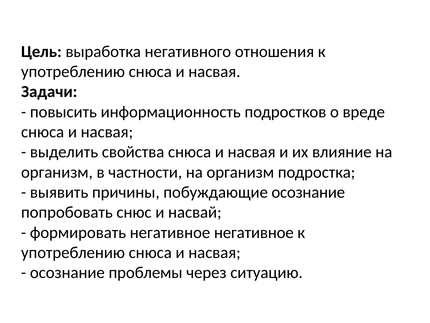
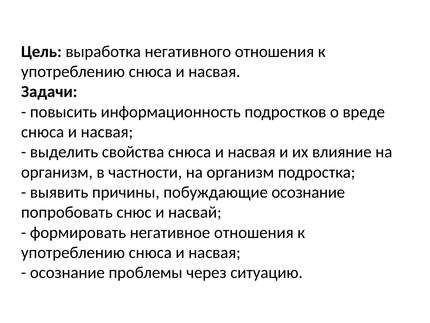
негативное негативное: негативное -> отношения (254, 232)
